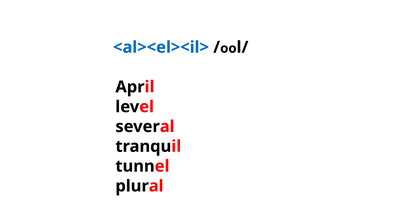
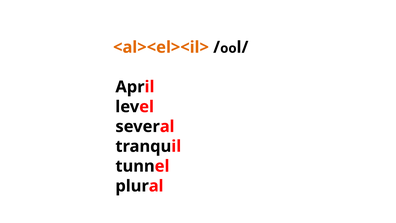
<al><el><il> colour: blue -> orange (161, 47)
